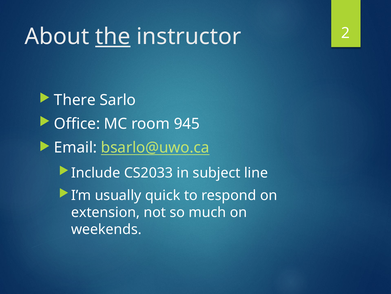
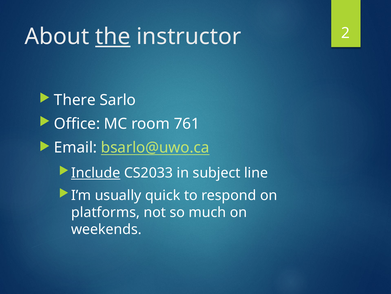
945: 945 -> 761 (187, 124)
Include underline: none -> present (96, 173)
extension: extension -> platforms (106, 212)
